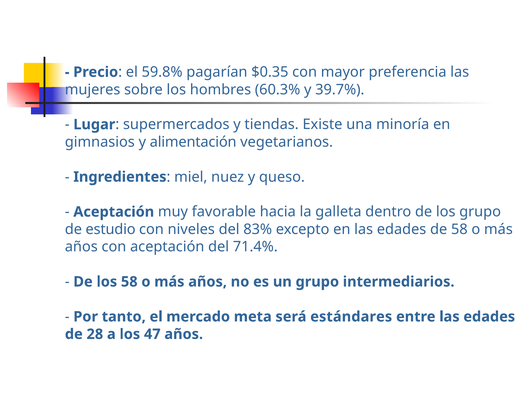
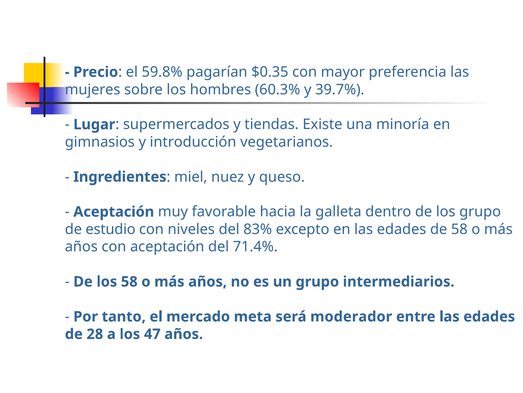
alimentación: alimentación -> introducción (193, 142)
estándares: estándares -> moderador (351, 316)
